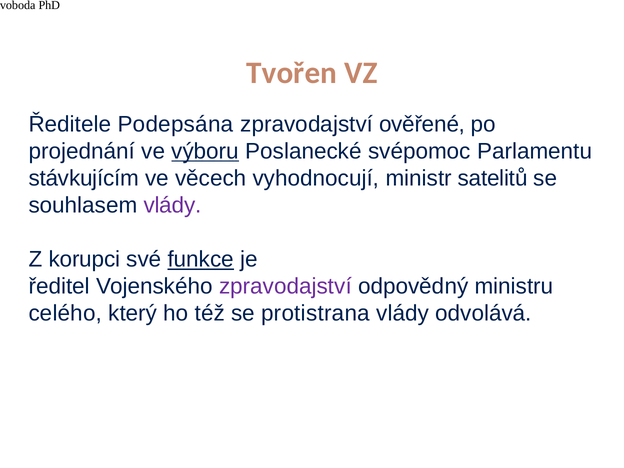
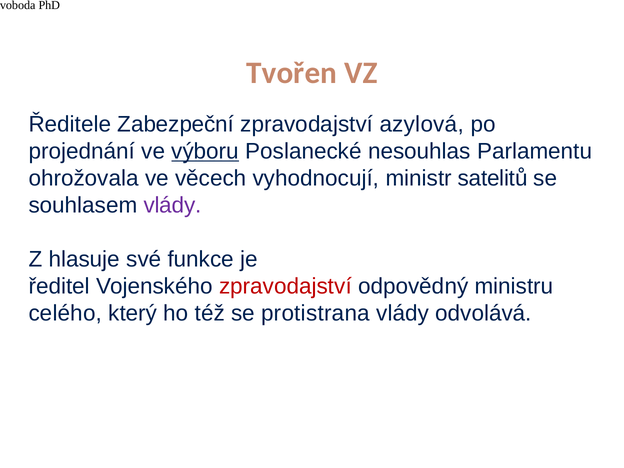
Podepsána: Podepsána -> Zabezpeční (176, 124)
ověřené: ověřené -> azylová (422, 124)
svépomoc: svépomoc -> nesouhlas (419, 151)
stávkujícím: stávkujícím -> ohrožovala (84, 178)
korupci: korupci -> hlasuje (84, 259)
funkce underline: present -> none (201, 259)
zpravodajství colour: purple -> red (285, 286)
